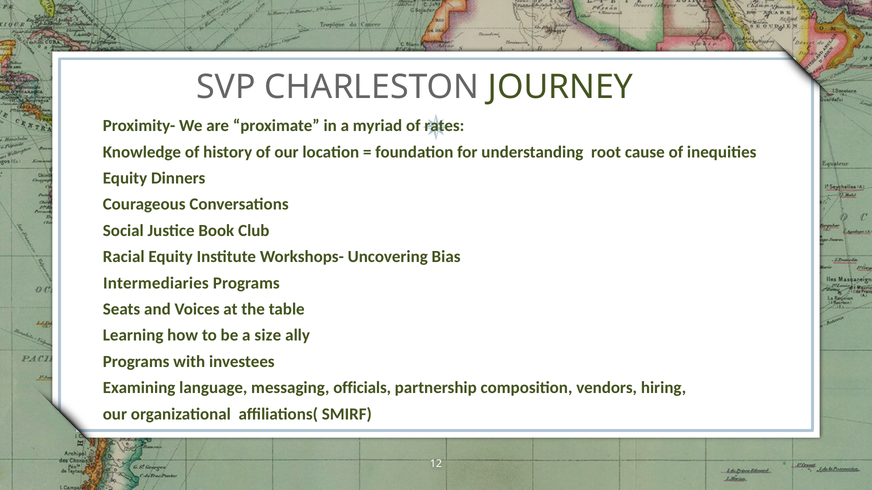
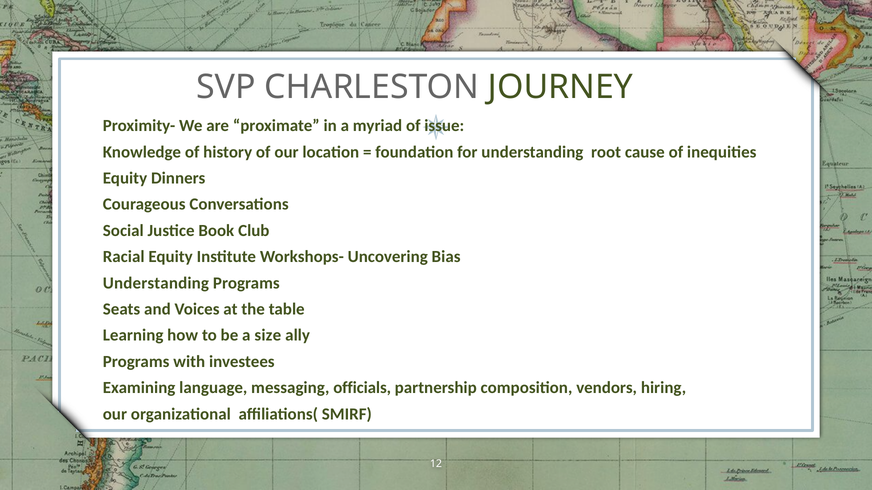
rates: rates -> issue (444, 126)
Intermediaries: Intermediaries -> Understanding (156, 283)
